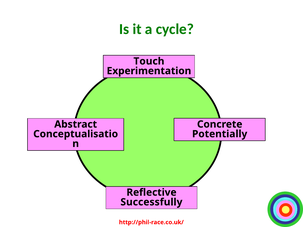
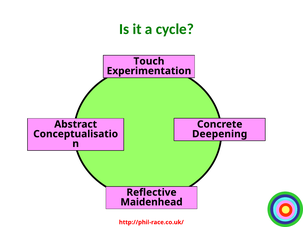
Potentially: Potentially -> Deepening (220, 134)
Successfully: Successfully -> Maidenhead (152, 202)
